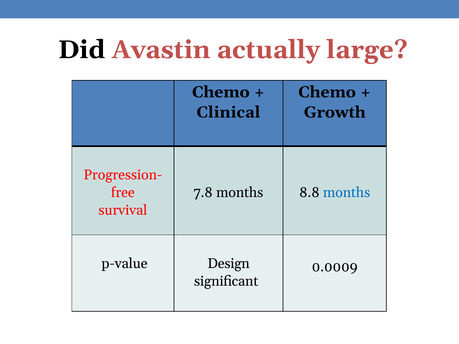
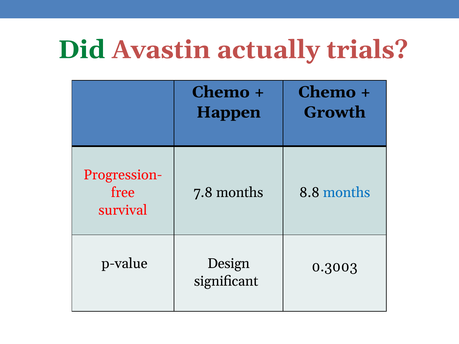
Did colour: black -> green (82, 50)
large: large -> trials (367, 50)
Clinical: Clinical -> Happen (229, 112)
0.0009: 0.0009 -> 0.3003 (335, 267)
